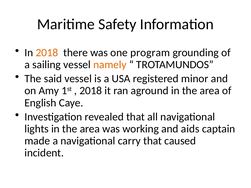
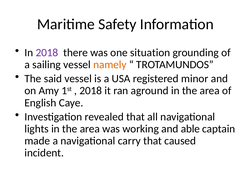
2018 colour: orange -> purple (47, 53)
program: program -> situation (150, 53)
aids: aids -> able (190, 129)
